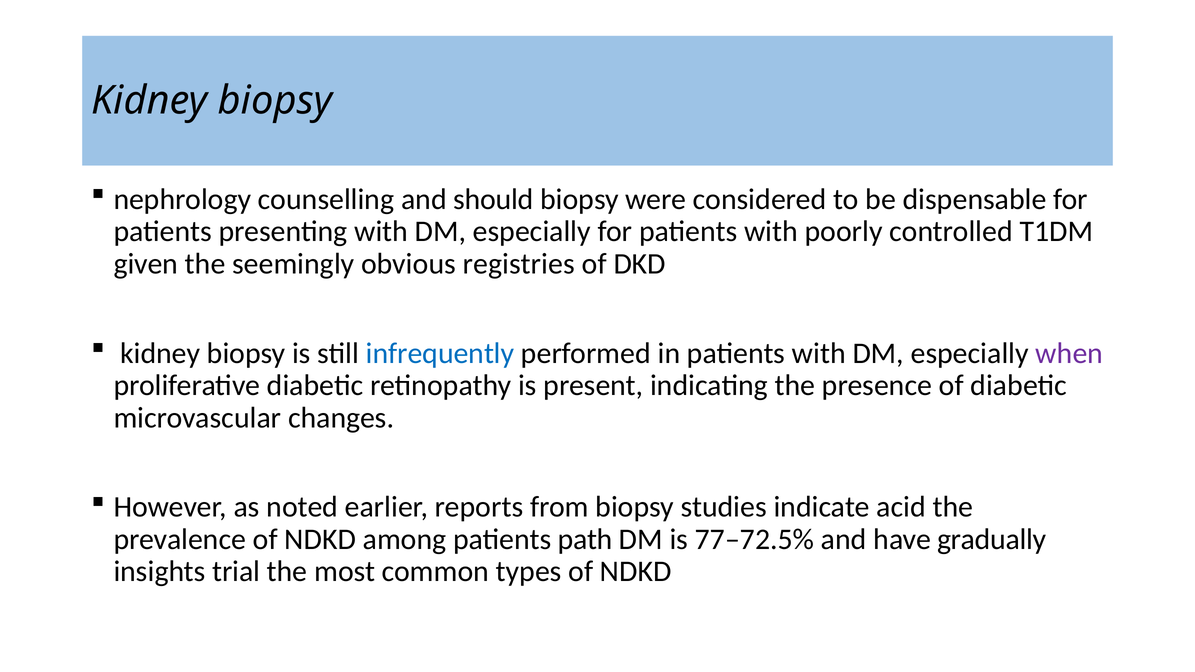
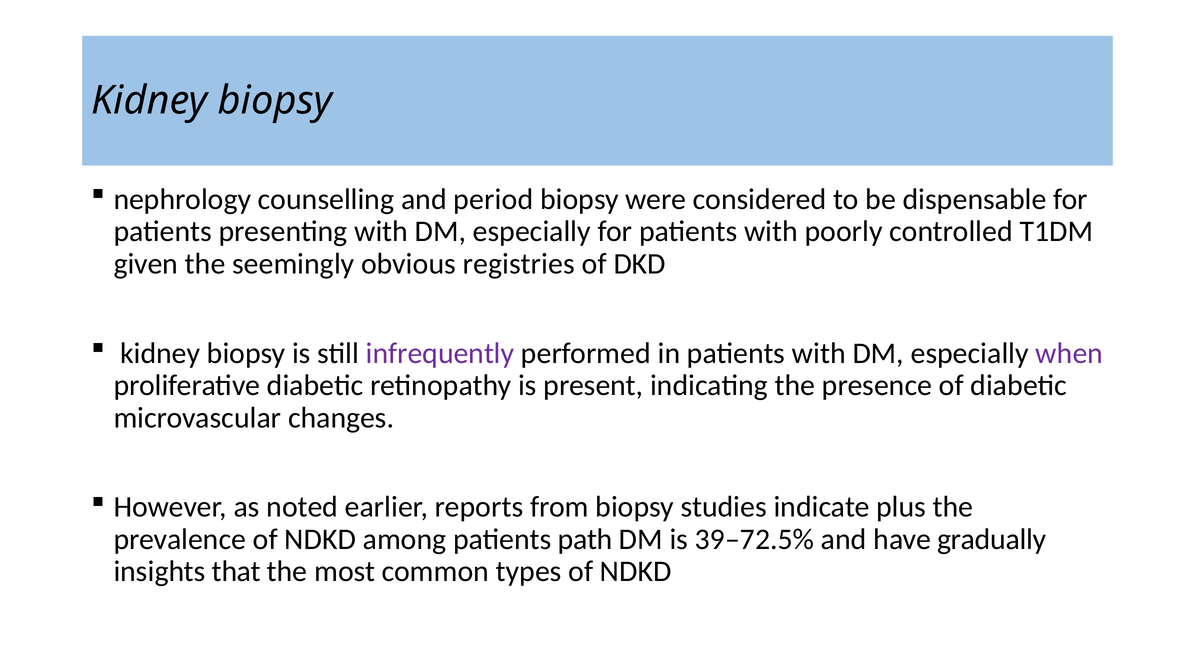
should: should -> period (493, 199)
infrequently colour: blue -> purple (440, 353)
acid: acid -> plus (901, 507)
77–72.5%: 77–72.5% -> 39–72.5% (754, 539)
trial: trial -> that (236, 572)
